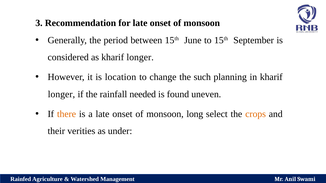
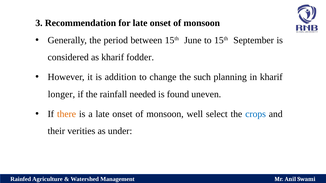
as kharif longer: longer -> fodder (140, 57)
location: location -> addition (121, 77)
long: long -> well (195, 114)
crops colour: orange -> blue (256, 114)
